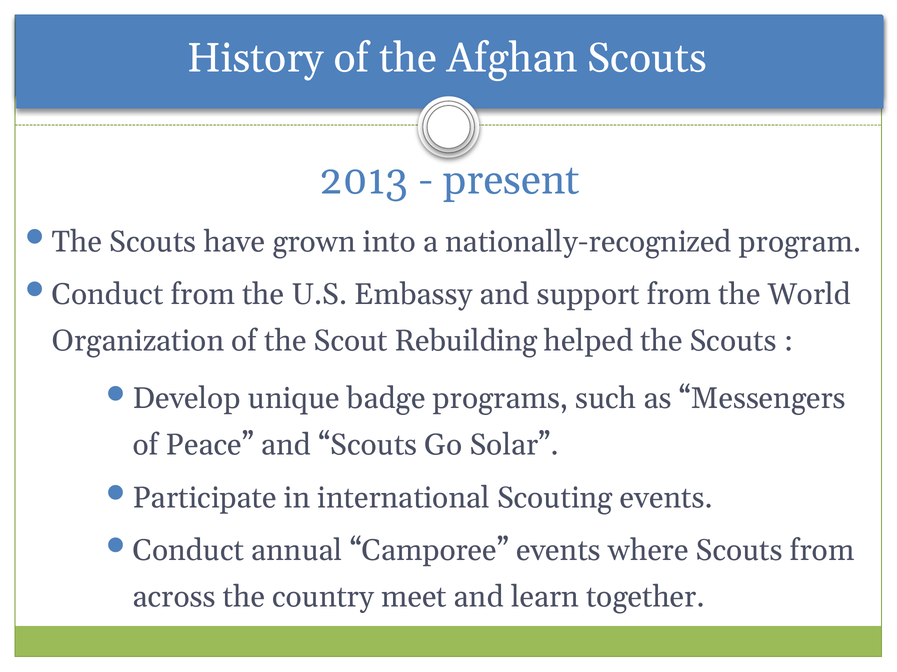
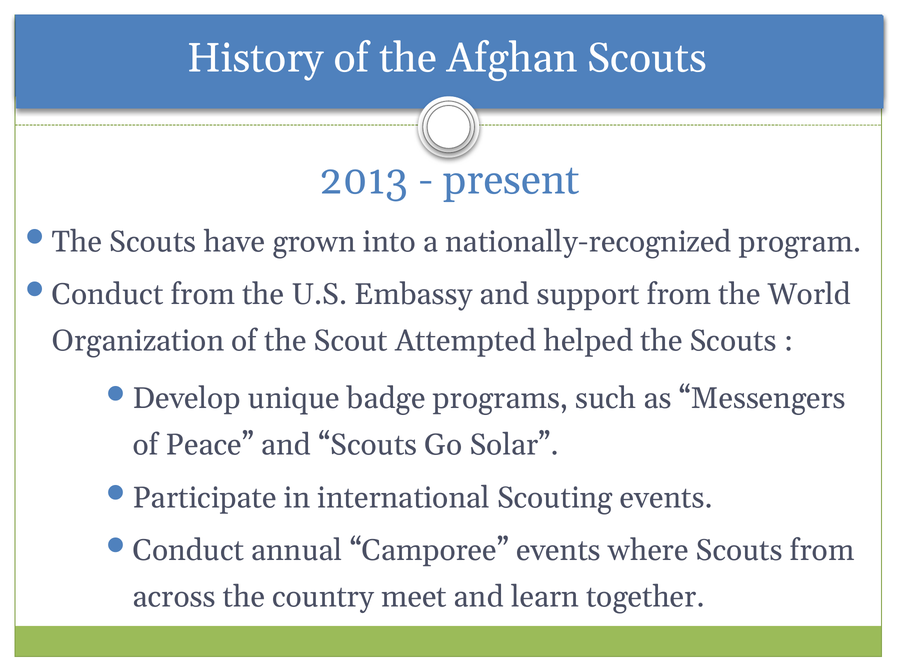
Rebuilding: Rebuilding -> Attempted (466, 341)
